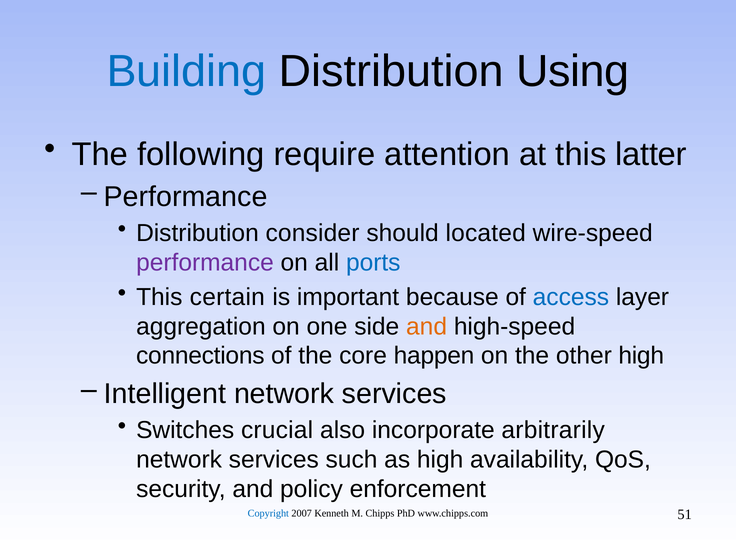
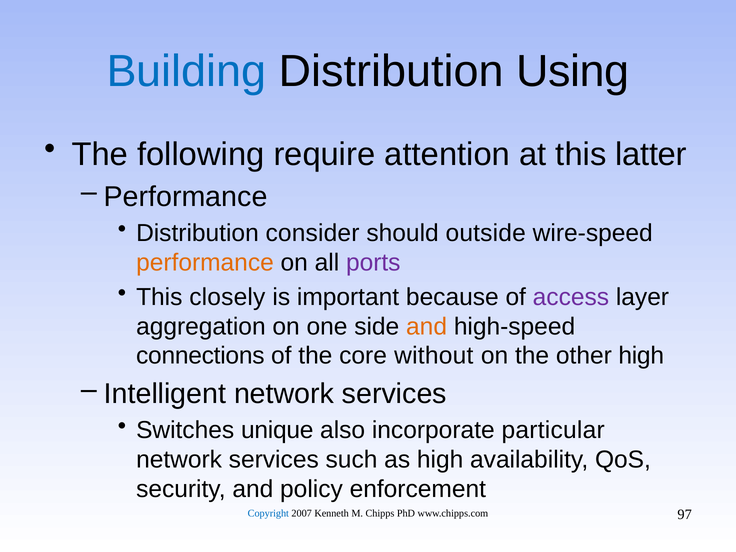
located: located -> outside (486, 233)
performance colour: purple -> orange (205, 263)
ports colour: blue -> purple (373, 263)
certain: certain -> closely (227, 297)
access colour: blue -> purple (571, 297)
happen: happen -> without (434, 356)
crucial: crucial -> unique (277, 430)
arbitrarily: arbitrarily -> particular (553, 430)
51: 51 -> 97 (685, 515)
